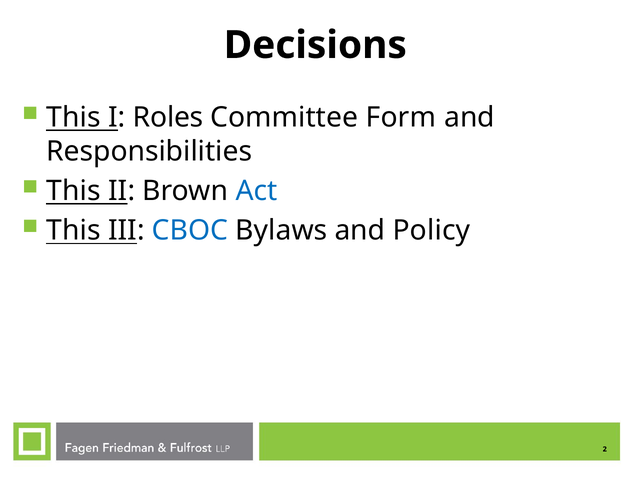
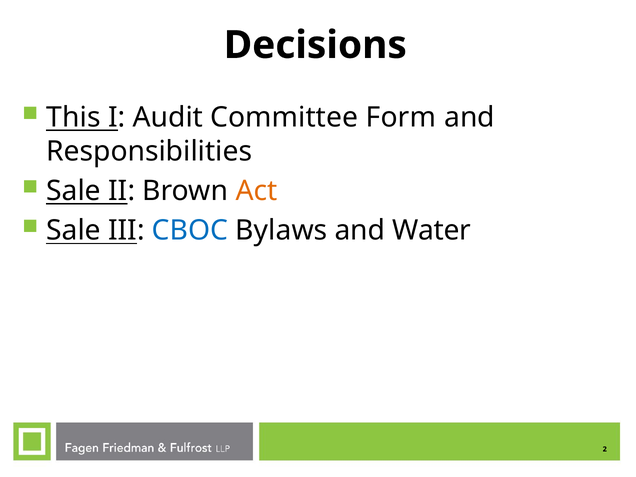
Roles: Roles -> Audit (168, 118)
This: This -> Sale (73, 191)
Act colour: blue -> orange (256, 191)
This: This -> Sale (73, 231)
Policy: Policy -> Water (432, 231)
